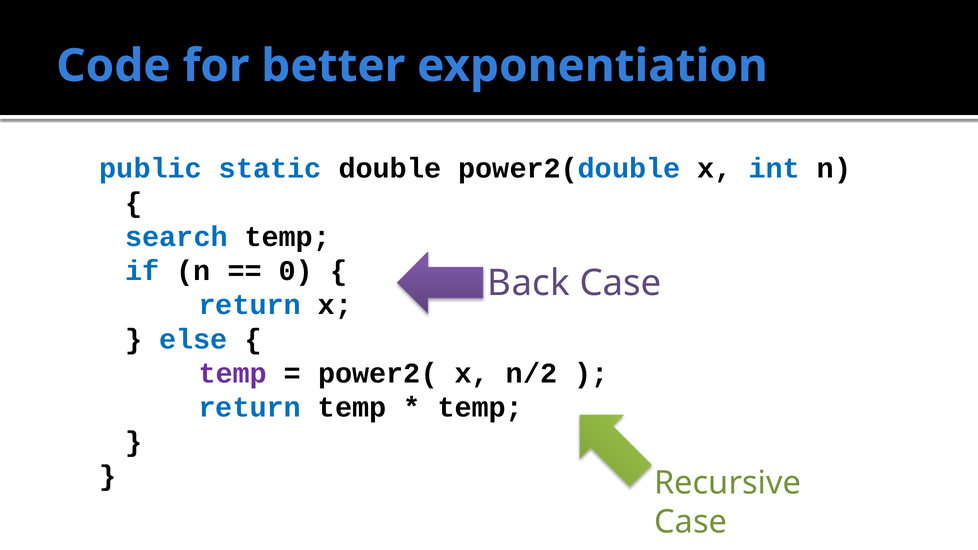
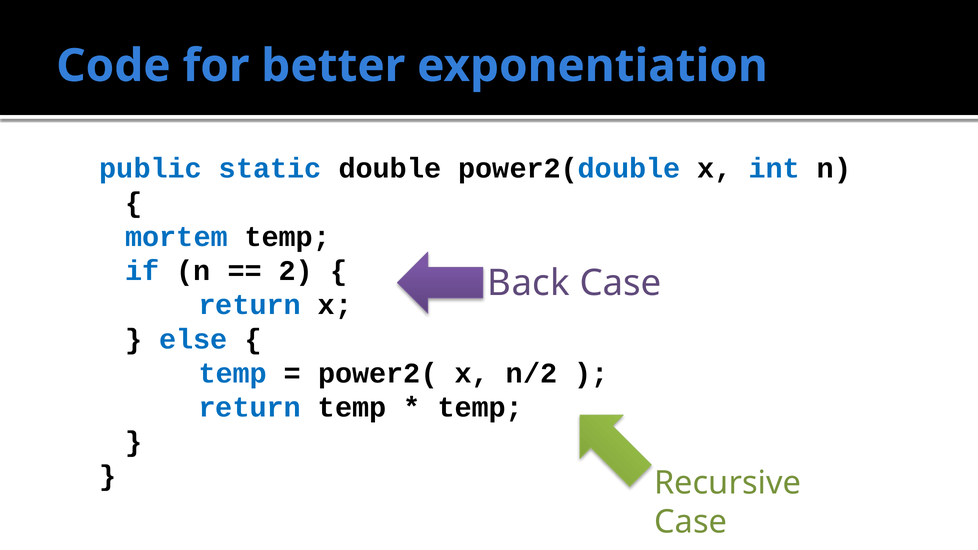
search: search -> mortem (176, 237)
0: 0 -> 2 (296, 271)
temp colour: purple -> blue (233, 373)
